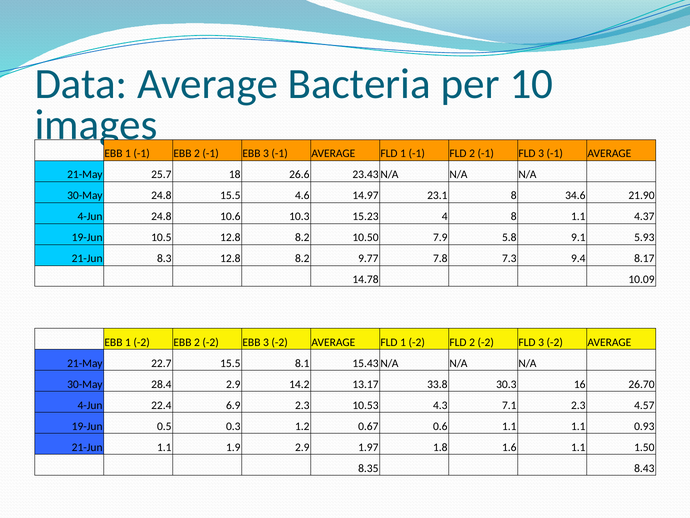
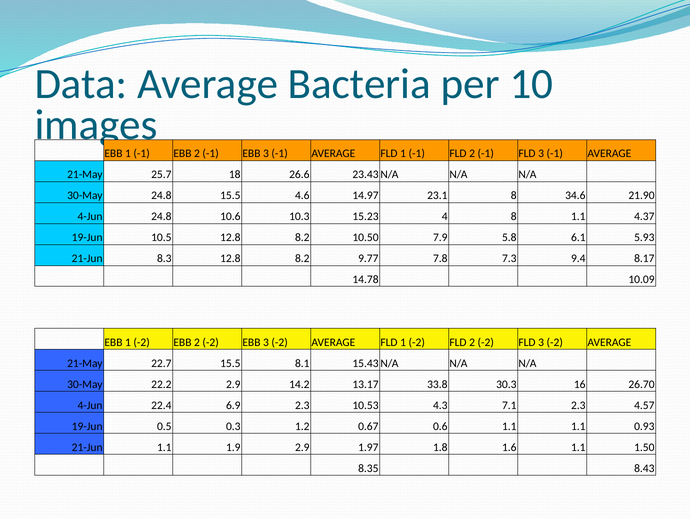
9.1: 9.1 -> 6.1 (578, 237)
28.4: 28.4 -> 22.2 (161, 384)
